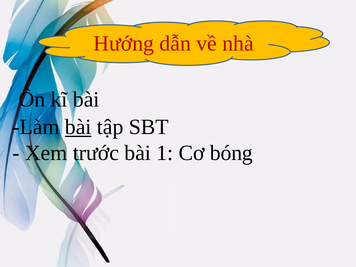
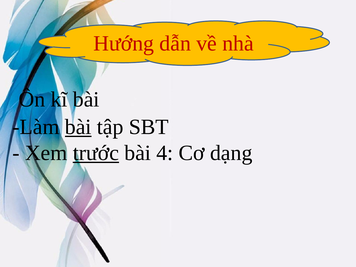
trước underline: none -> present (96, 153)
1: 1 -> 4 (165, 153)
bóng: bóng -> dạng (231, 153)
